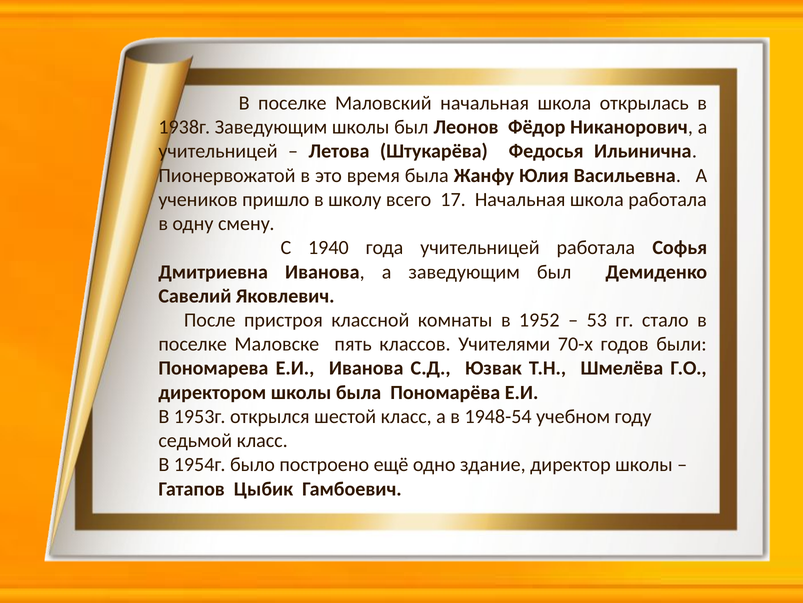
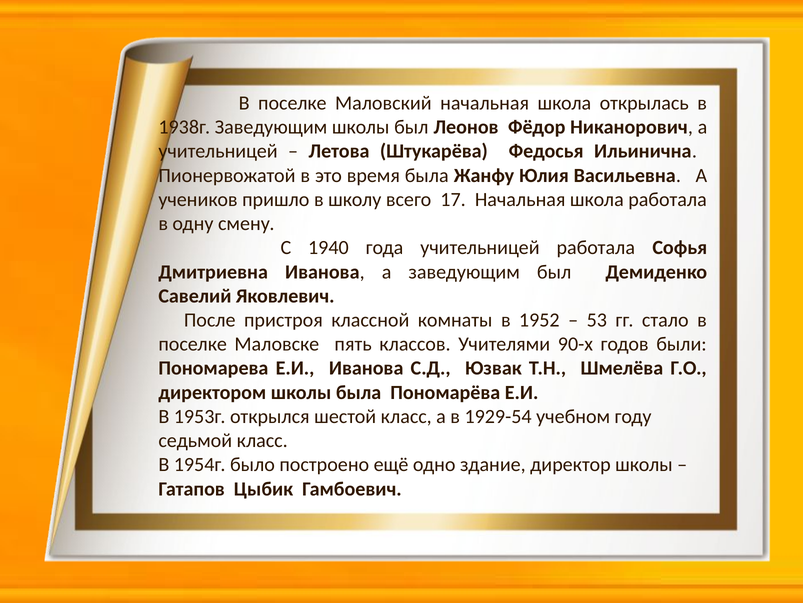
70-х: 70-х -> 90-х (575, 344)
1948-54: 1948-54 -> 1929-54 (498, 416)
